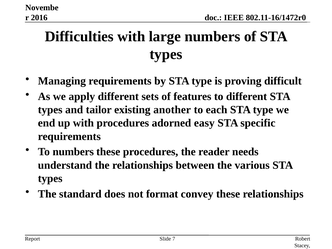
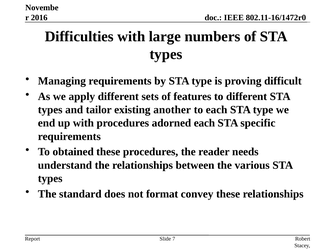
adorned easy: easy -> each (204, 123)
To numbers: numbers -> obtained (73, 152)
